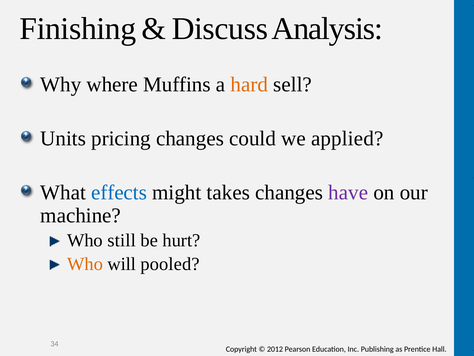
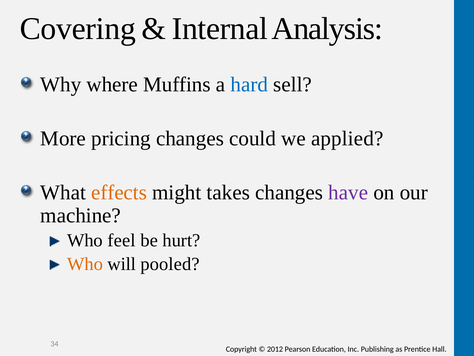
Finishing: Finishing -> Covering (78, 29)
Discuss: Discuss -> Internal (220, 29)
hard colour: orange -> blue (249, 85)
Units: Units -> More (63, 138)
effects colour: blue -> orange (119, 192)
still: still -> feel (122, 240)
